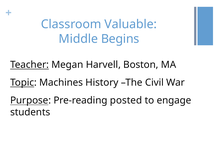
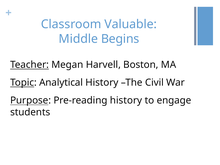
Machines: Machines -> Analytical (61, 83)
Pre-reading posted: posted -> history (126, 100)
